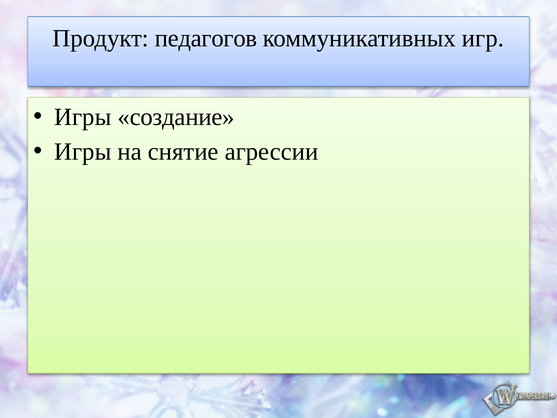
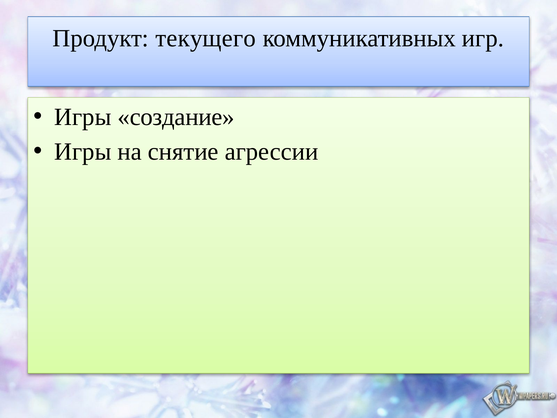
педагогов: педагогов -> текущего (206, 38)
